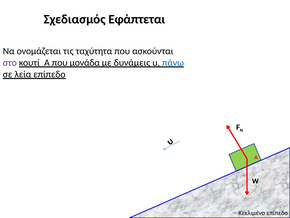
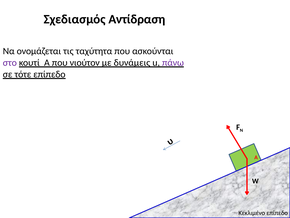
Εφάπτεται: Εφάπτεται -> Αντίδραση (137, 19)
μονάδα: μονάδα -> νιούτον (85, 63)
πάνω colour: blue -> purple (173, 63)
λεία: λεία -> τότε (23, 74)
